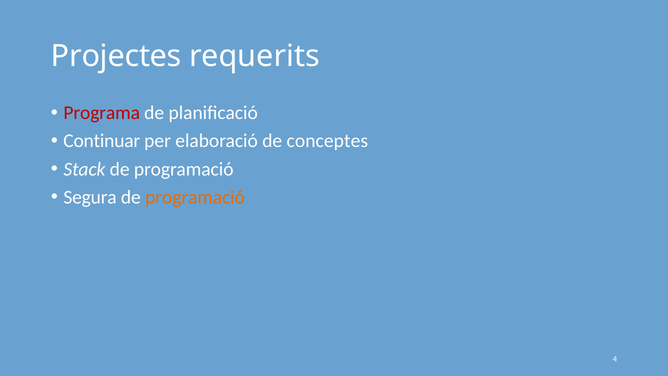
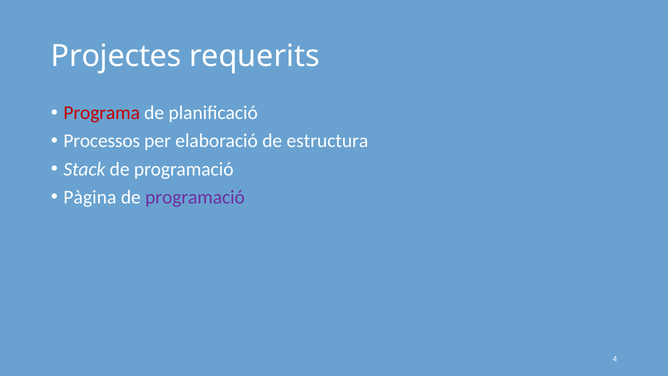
Continuar: Continuar -> Processos (102, 141)
conceptes: conceptes -> estructura (327, 141)
Segura: Segura -> Pàgina (90, 197)
programació colour: orange -> purple (195, 197)
